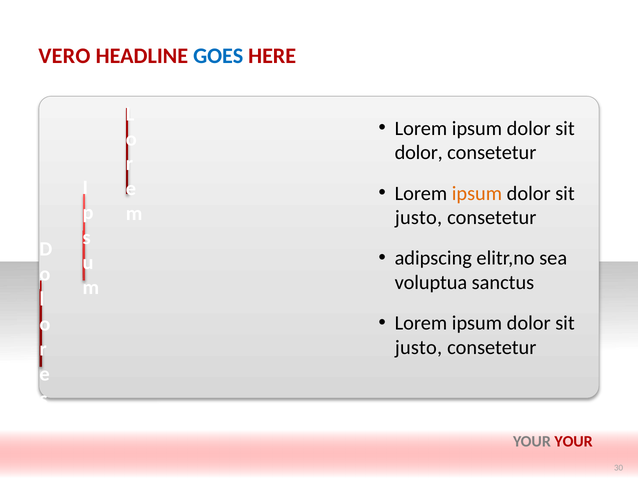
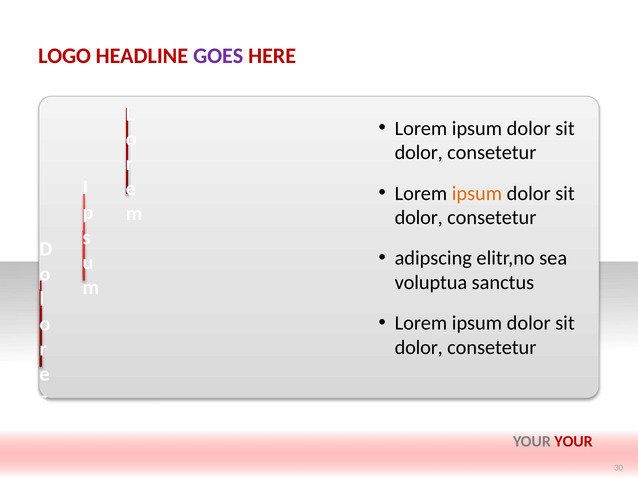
VERO: VERO -> LOGO (65, 56)
GOES colour: blue -> purple (218, 56)
justo: justo -> dolor (419, 218)
justo: justo -> dolor (419, 348)
